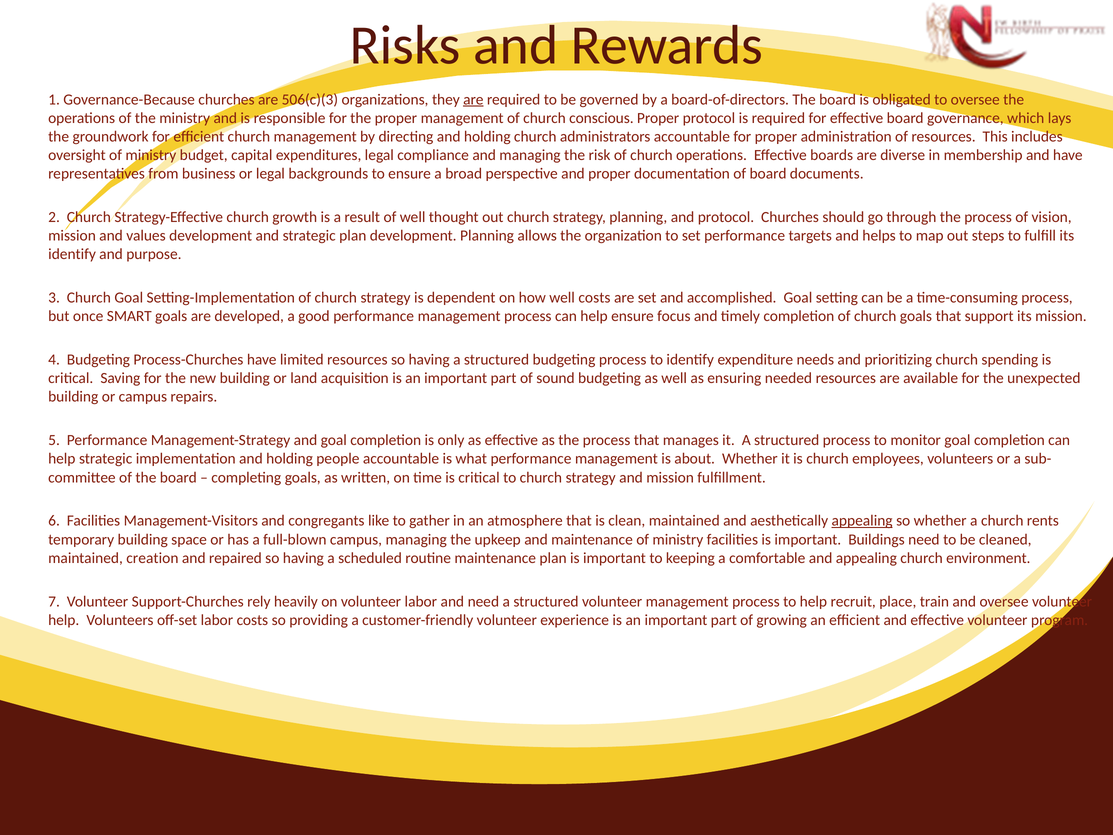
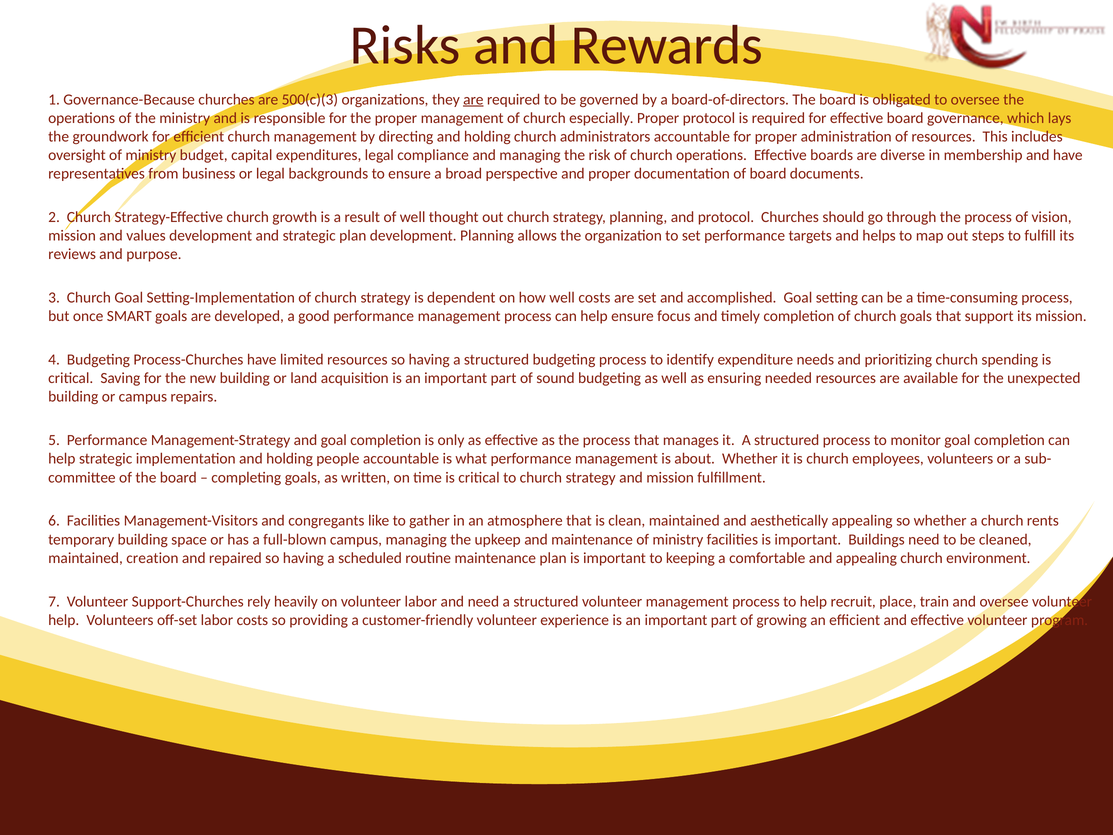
506(c)(3: 506(c)(3 -> 500(c)(3 (310, 99)
conscious: conscious -> especially (601, 118)
identify: identify -> reviews (72, 254)
appealing underline: present -> none (862, 521)
